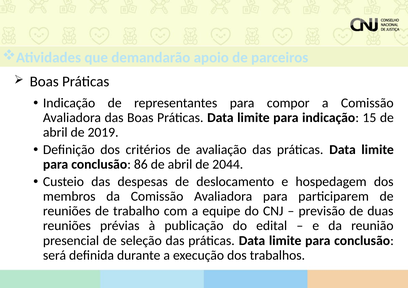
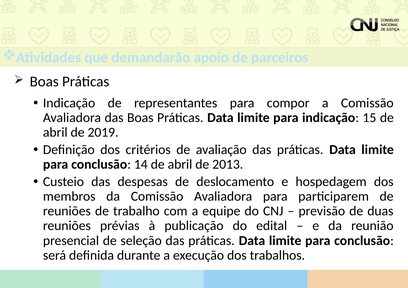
86: 86 -> 14 (141, 165)
2044: 2044 -> 2013 (228, 165)
